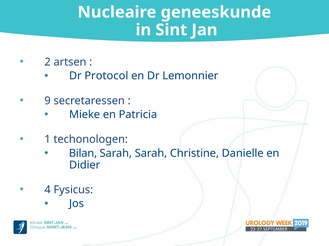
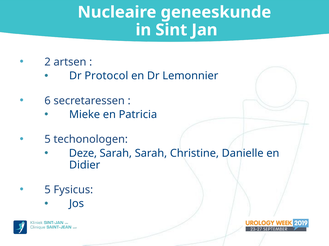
9: 9 -> 6 (48, 101)
1: 1 -> 5 (48, 140)
Bilan: Bilan -> Deze (83, 154)
4: 4 -> 5 (48, 190)
